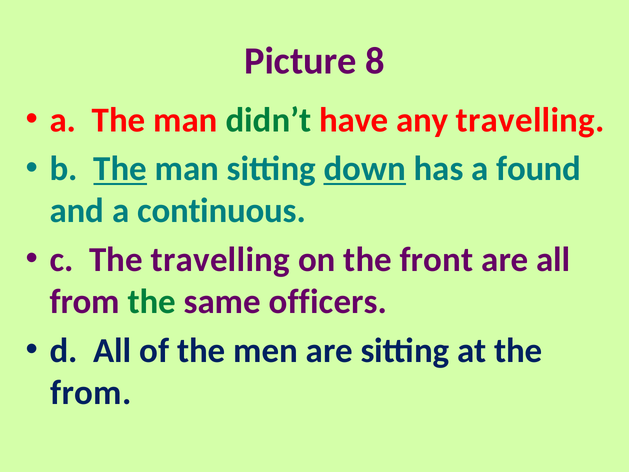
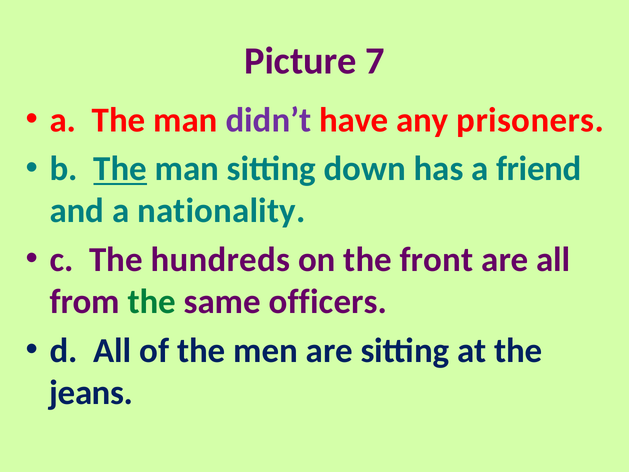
8: 8 -> 7 (375, 61)
didn’t colour: green -> purple (268, 120)
any travelling: travelling -> prisoners (530, 120)
down underline: present -> none (365, 169)
found: found -> friend (539, 169)
continuous: continuous -> nationality (221, 211)
The travelling: travelling -> hundreds (220, 260)
from: from -> jeans (91, 392)
